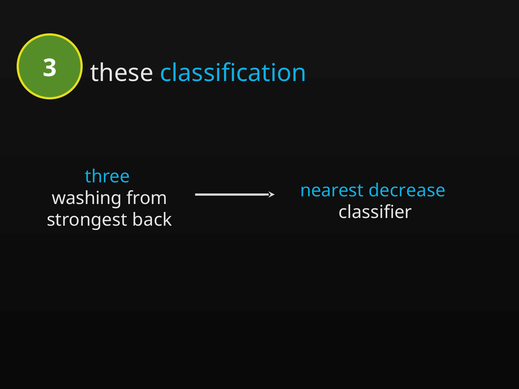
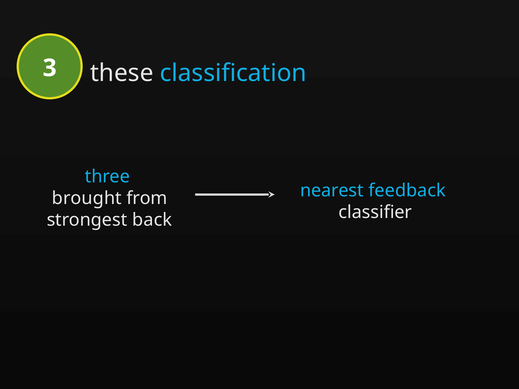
decrease: decrease -> feedback (407, 191)
washing: washing -> brought (87, 198)
